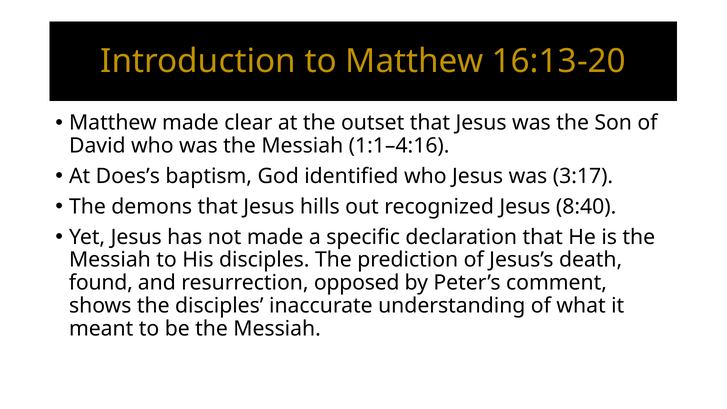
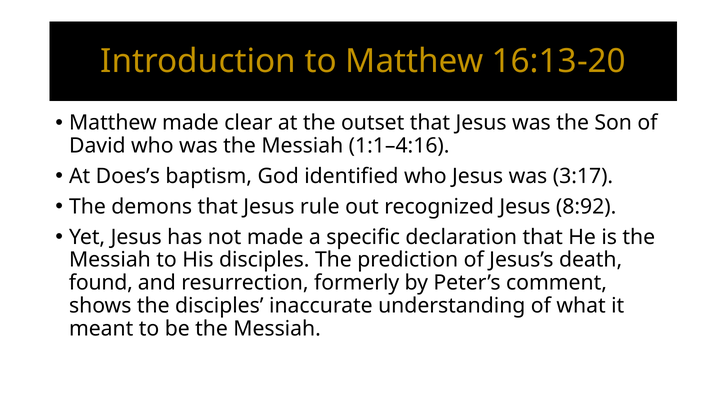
hills: hills -> rule (320, 207)
8:40: 8:40 -> 8:92 (586, 207)
opposed: opposed -> formerly (357, 283)
